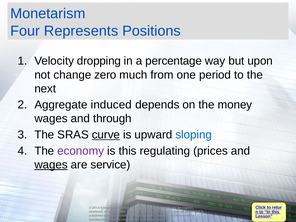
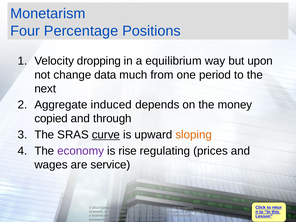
Represents: Represents -> Percentage (81, 31)
percentage: percentage -> equilibrium (174, 61)
zero: zero -> data (105, 75)
wages: wages -> copied (51, 119)
sloping colour: blue -> orange (194, 135)
is this: this -> rise (128, 151)
wages underline: present -> none (51, 165)
